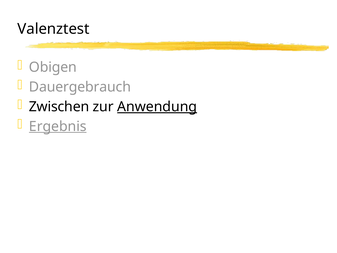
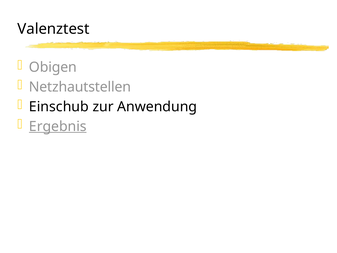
Dauergebrauch: Dauergebrauch -> Netzhautstellen (80, 87)
Zwischen: Zwischen -> Einschub (59, 107)
Anwendung underline: present -> none (157, 107)
